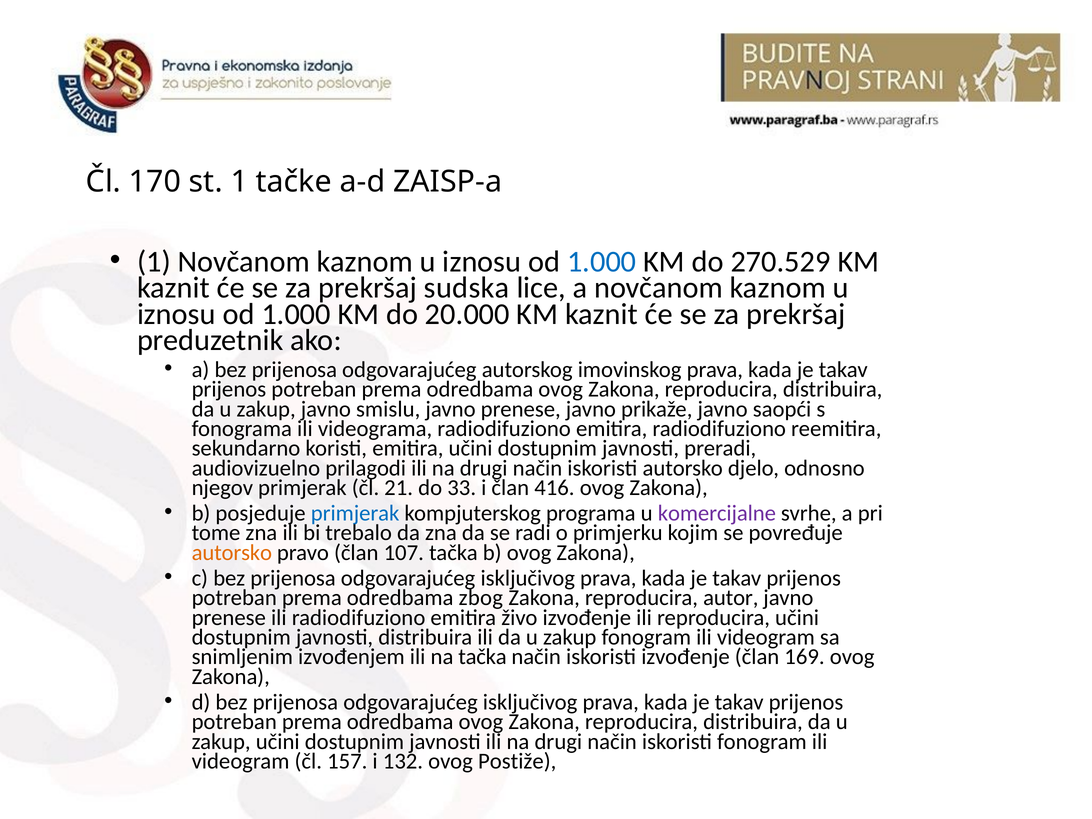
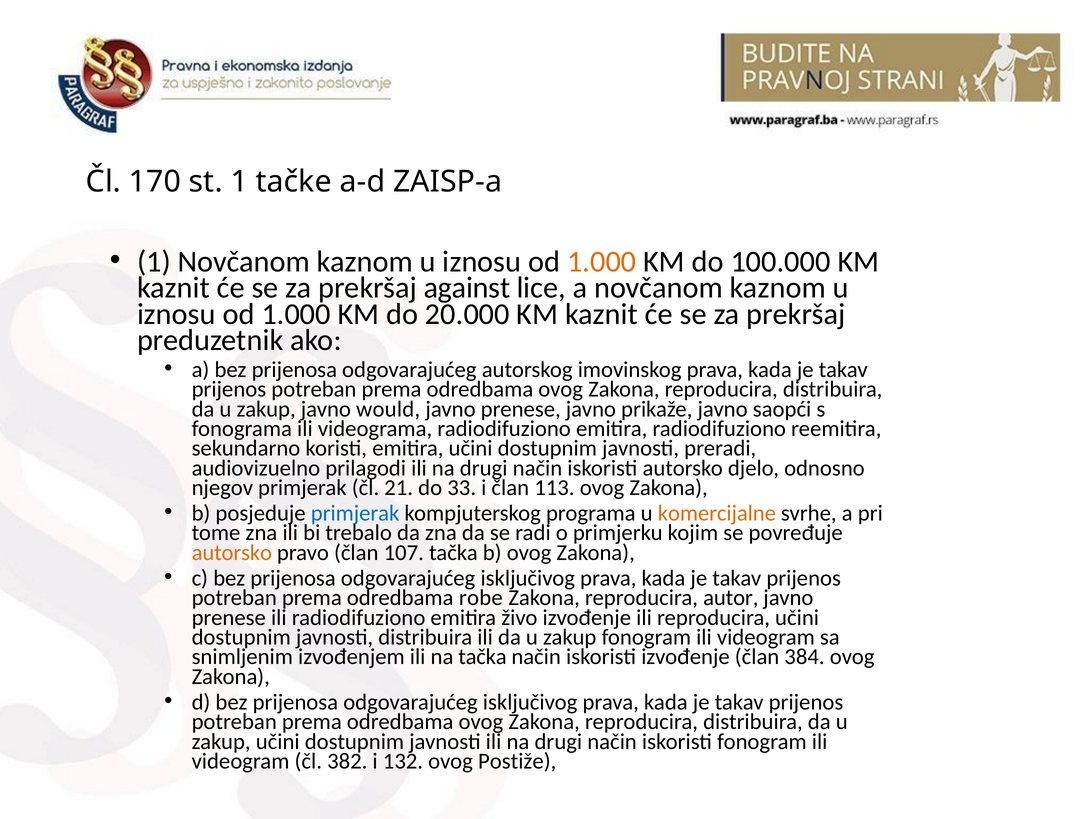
1.000 colour: blue -> orange (602, 262)
270.529: 270.529 -> 100.000 (781, 262)
sudska: sudska -> against (467, 288)
smislu: smislu -> would (388, 409)
416: 416 -> 113 (554, 488)
komercijalne colour: purple -> orange (717, 513)
zbog: zbog -> robe (481, 598)
169: 169 -> 384 (805, 657)
157: 157 -> 382 (347, 761)
